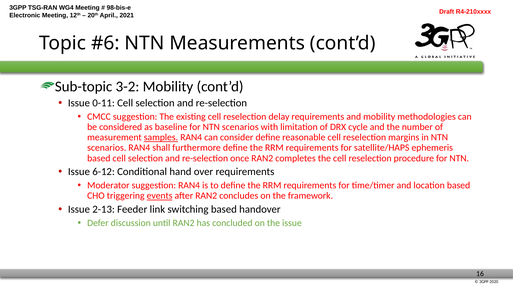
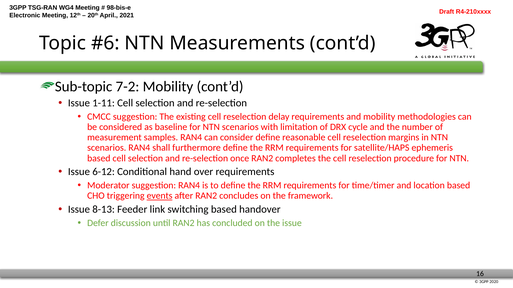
3-2: 3-2 -> 7-2 (127, 87)
0-11: 0-11 -> 1-11 (104, 103)
samples underline: present -> none (161, 138)
2-13: 2-13 -> 8-13 (104, 210)
